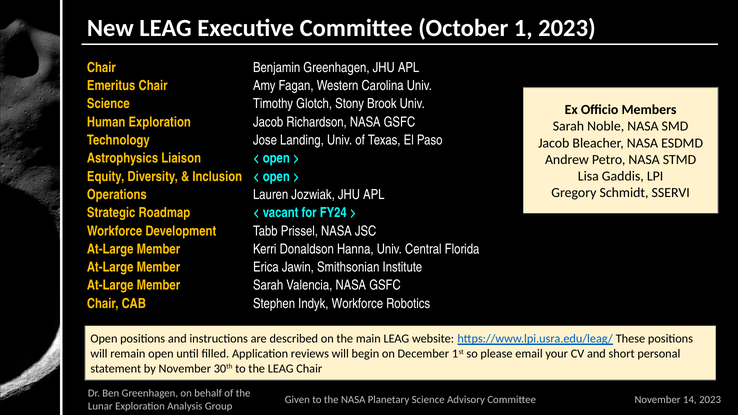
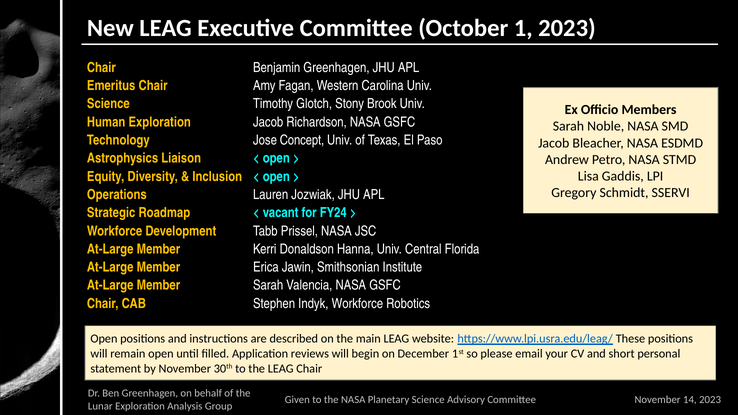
Landing: Landing -> Concept (302, 140)
